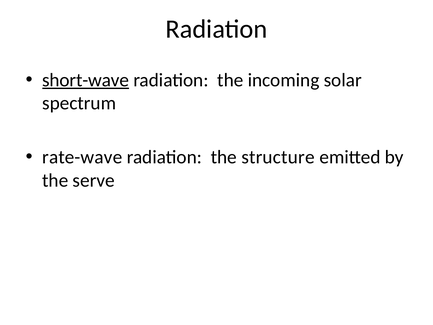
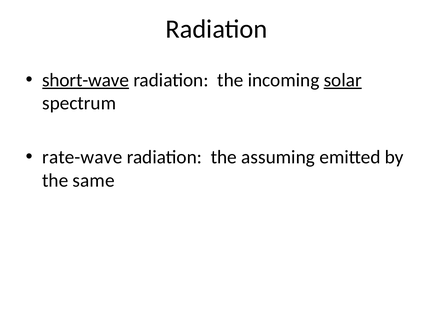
solar underline: none -> present (343, 80)
structure: structure -> assuming (278, 157)
serve: serve -> same (94, 180)
